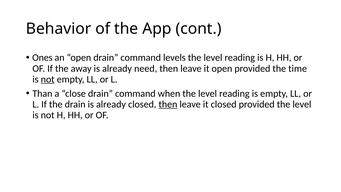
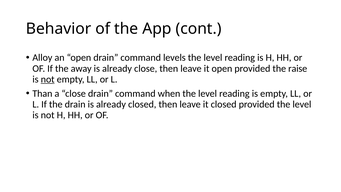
Ones: Ones -> Alloy (42, 58)
already need: need -> close (146, 68)
time: time -> raise (298, 68)
then underline: present -> none (168, 104)
